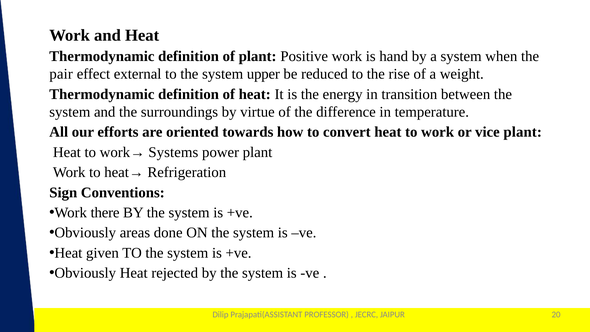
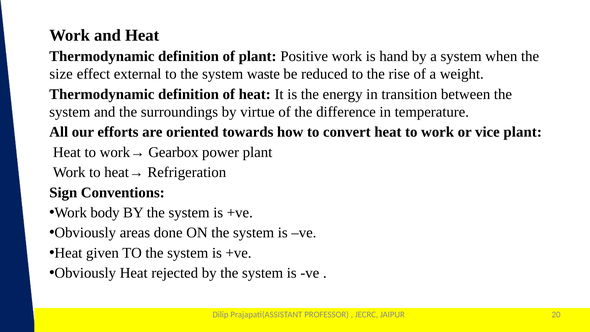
pair: pair -> size (61, 74)
upper: upper -> waste (263, 74)
Systems: Systems -> Gearbox (173, 152)
there: there -> body (105, 212)
